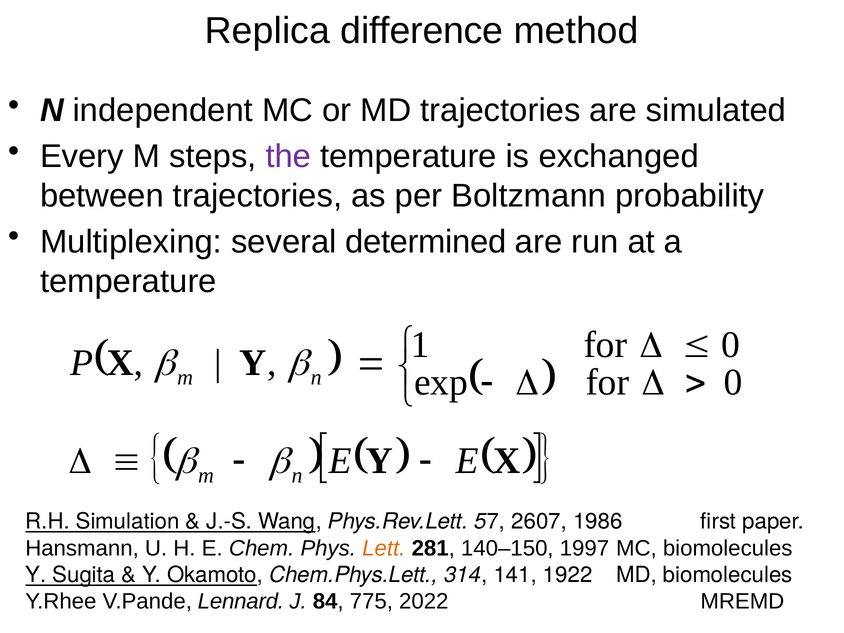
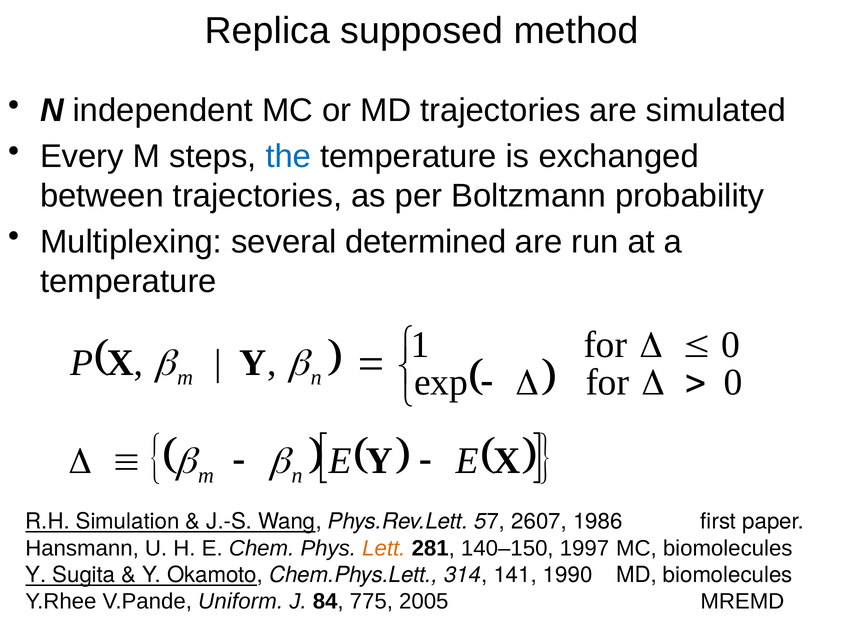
difference: difference -> supposed (422, 31)
the colour: purple -> blue (288, 157)
1922: 1922 -> 1990 (568, 575)
Lennard: Lennard -> Uniform (241, 602)
2022: 2022 -> 2005 (424, 602)
